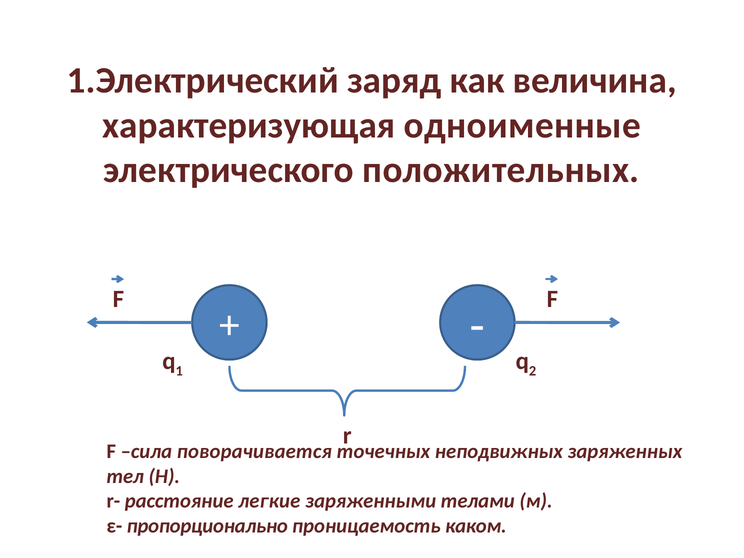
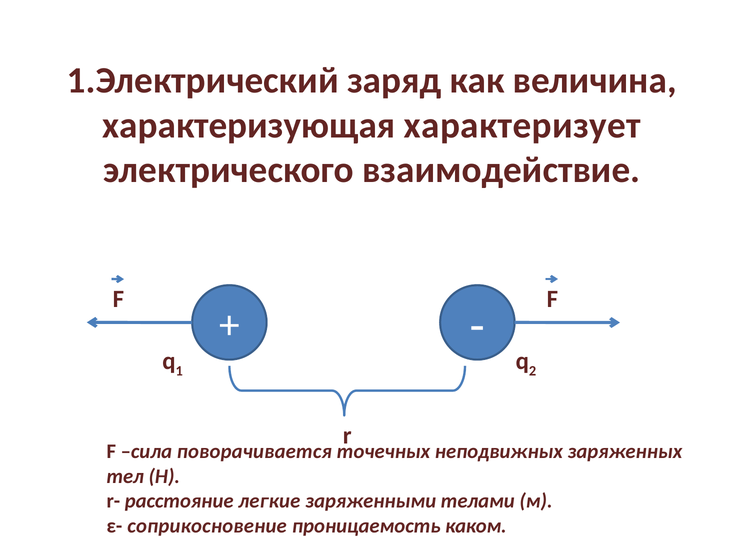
одноименные: одноименные -> характеризует (522, 125)
положительных: положительных -> взаимодействие (501, 170)
пропорционально: пропорционально -> соприкосновение (207, 526)
